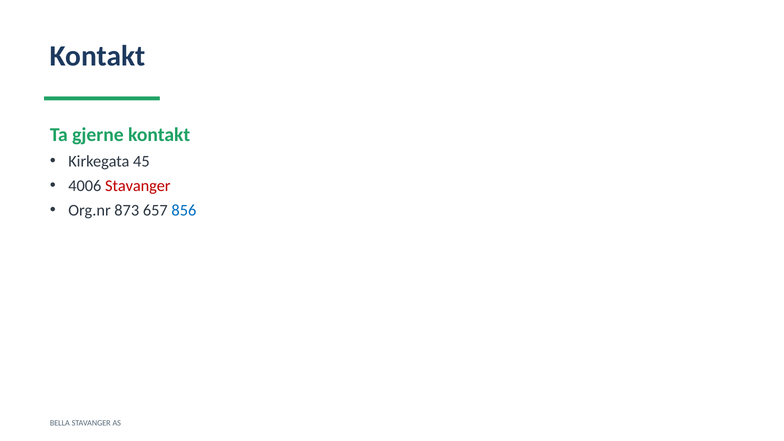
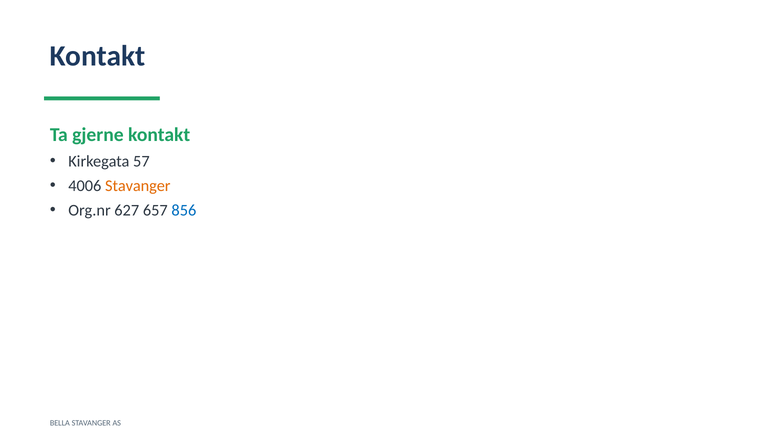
45: 45 -> 57 (141, 161)
Stavanger colour: red -> orange (138, 186)
873: 873 -> 627 (127, 210)
